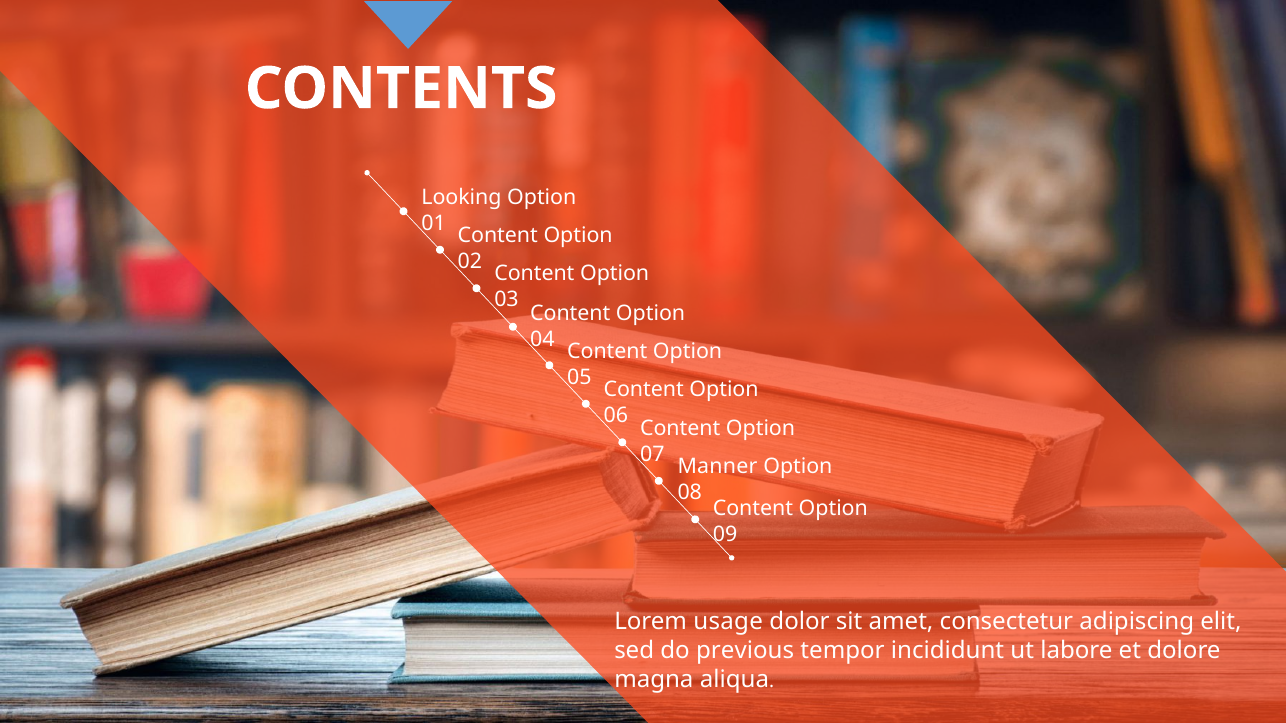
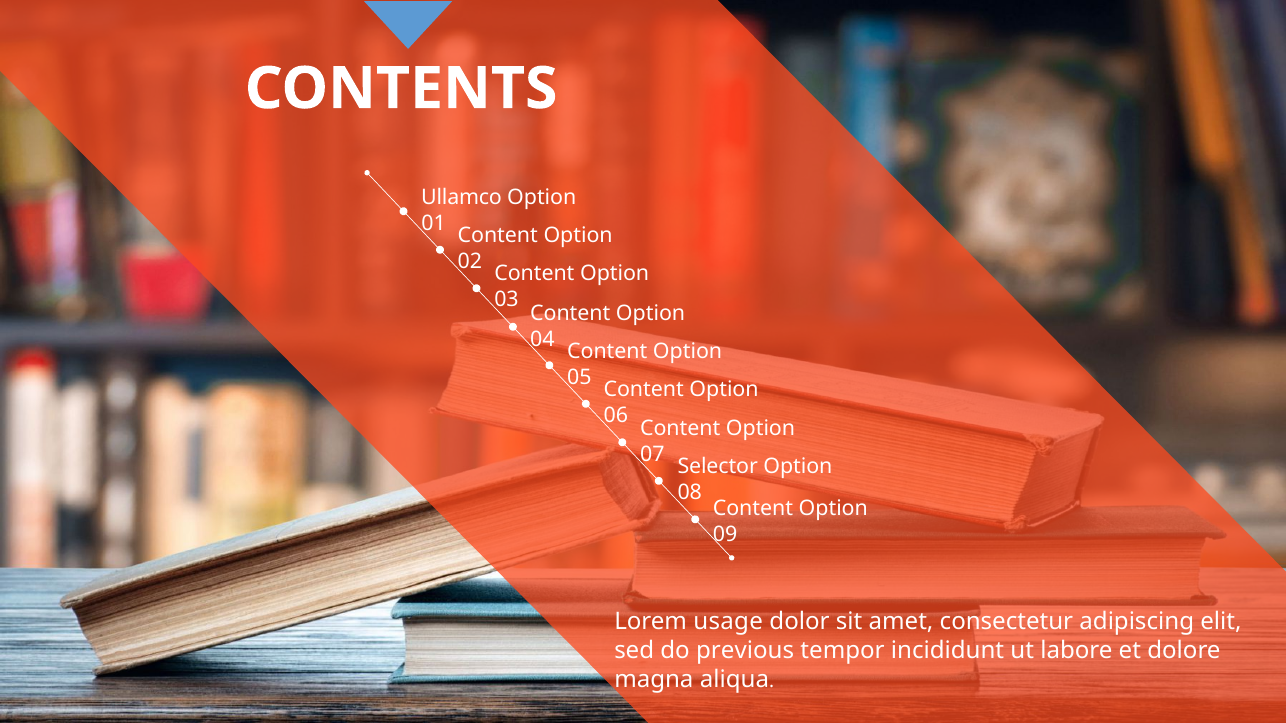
Looking: Looking -> Ullamco (462, 197)
Manner: Manner -> Selector (718, 467)
